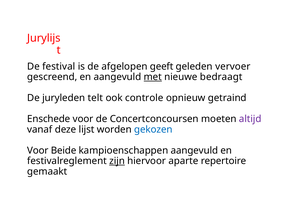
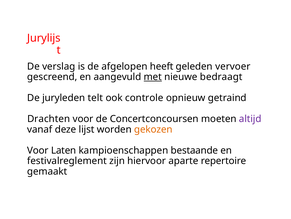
festival: festival -> verslag (59, 66)
geeft: geeft -> heeft (162, 66)
Enschede: Enschede -> Drachten (49, 119)
gekozen colour: blue -> orange (153, 129)
Beide: Beide -> Laten (64, 150)
kampioenschappen aangevuld: aangevuld -> bestaande (194, 150)
zijn underline: present -> none (117, 160)
